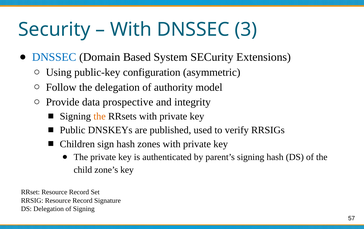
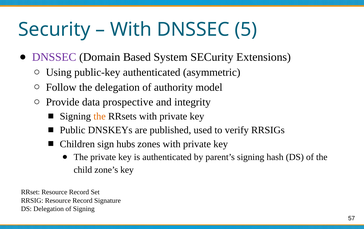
3: 3 -> 5 (246, 30)
DNSSEC colour: blue -> purple (54, 57)
public-key configuration: configuration -> authenticated (152, 73)
sign hash: hash -> hubs (126, 144)
